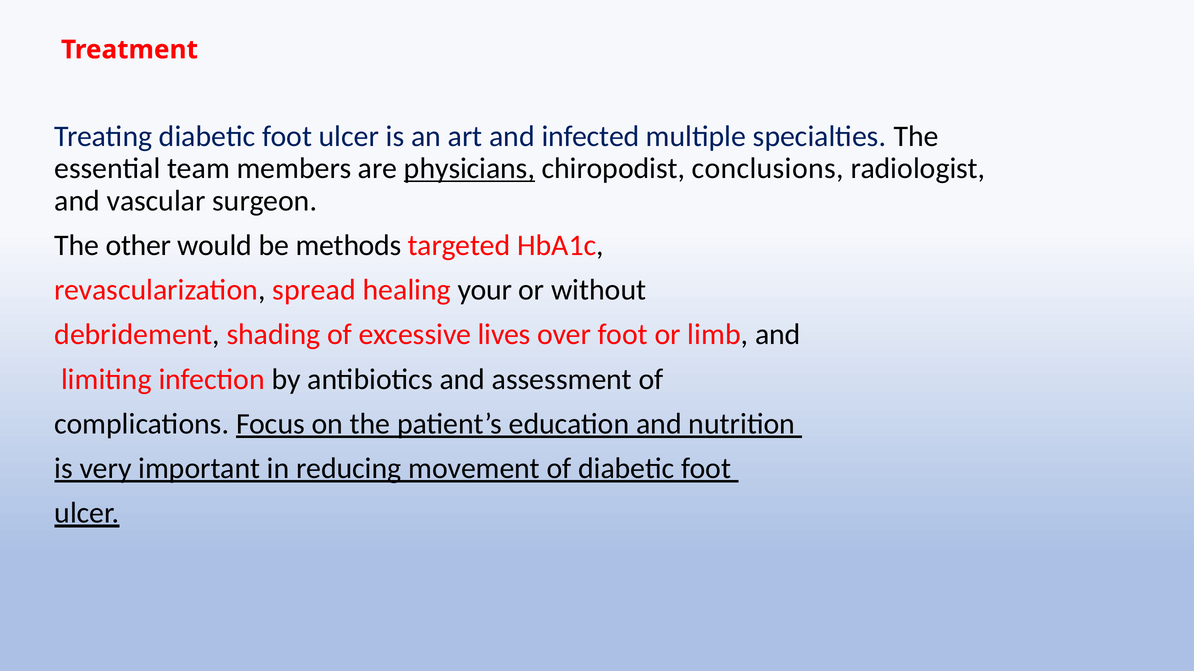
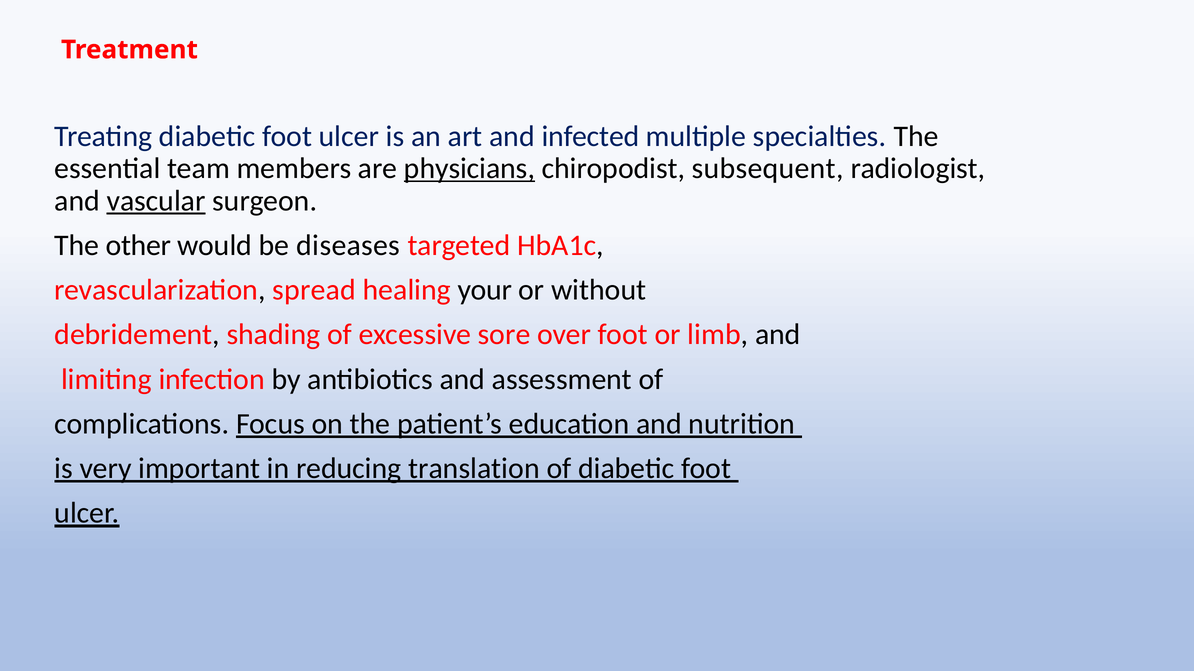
conclusions: conclusions -> subsequent (768, 169)
vascular underline: none -> present (156, 201)
methods: methods -> diseases (348, 246)
lives: lives -> sore (504, 335)
movement: movement -> translation (474, 469)
